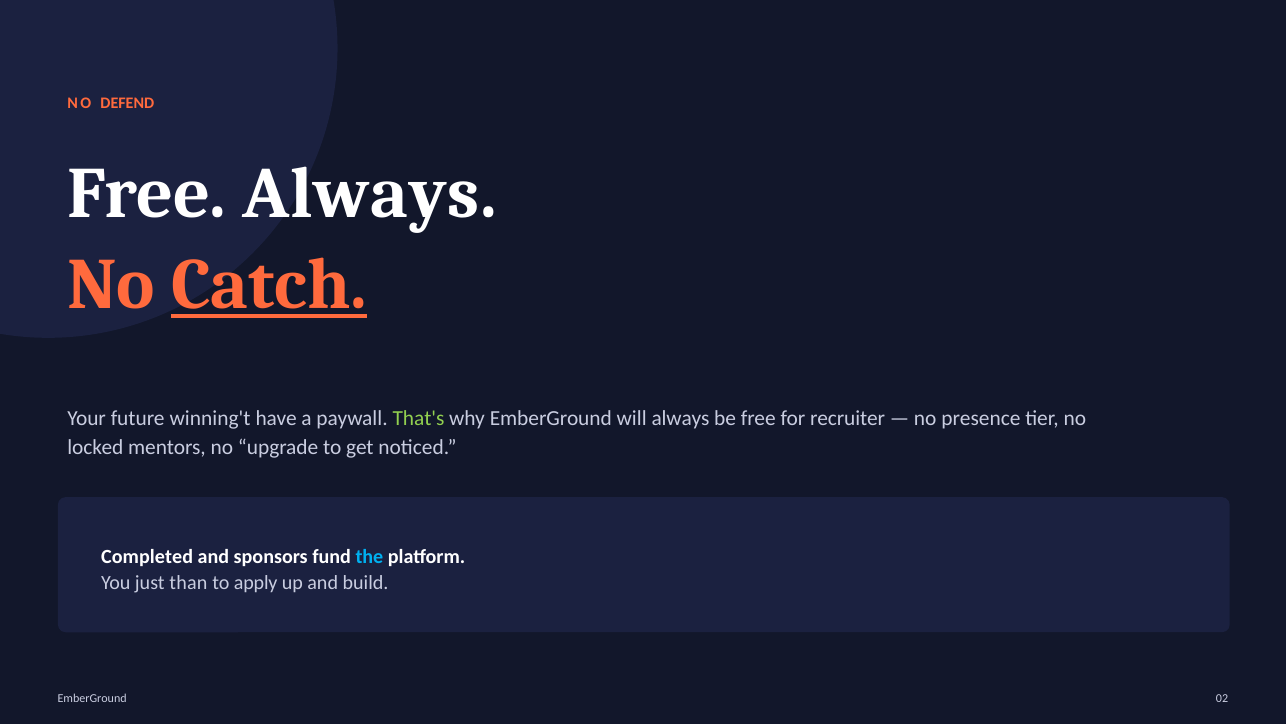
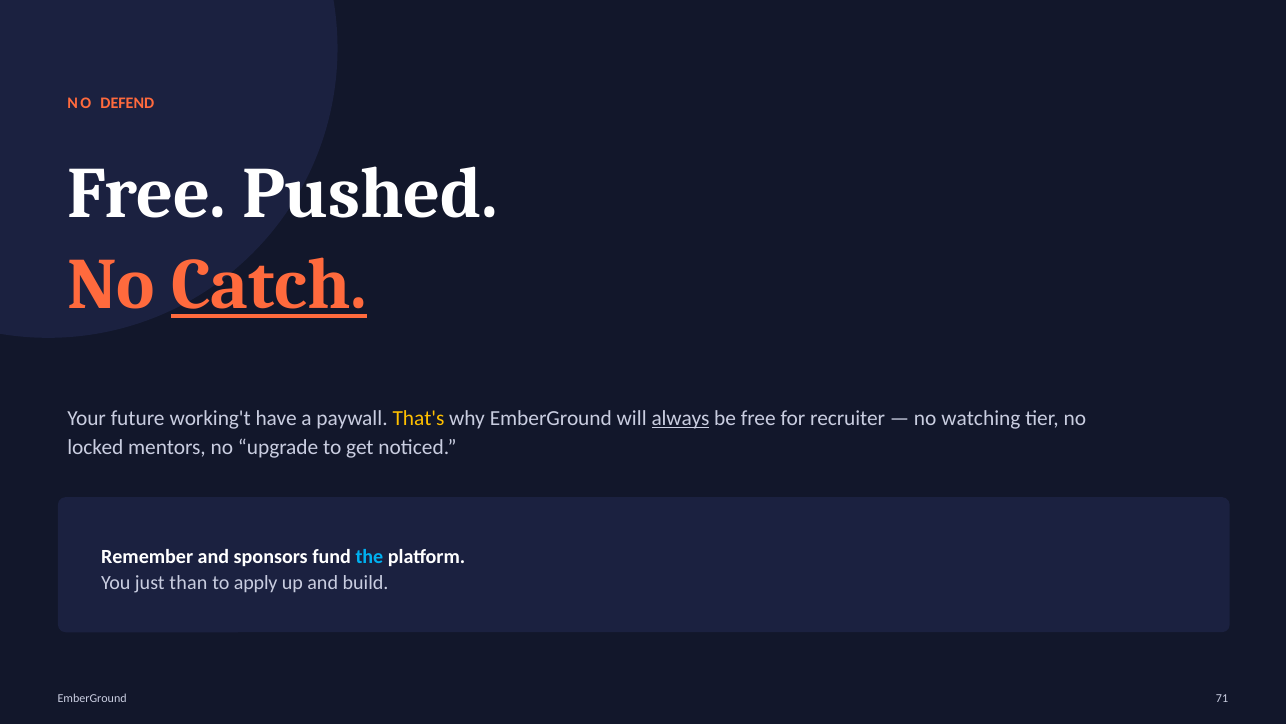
Free Always: Always -> Pushed (370, 193)
winning't: winning't -> working't (210, 418)
That's colour: light green -> yellow (418, 418)
always underline: none -> present (681, 418)
presence: presence -> watching (981, 418)
Completed: Completed -> Remember (147, 556)
02: 02 -> 71 (1222, 698)
